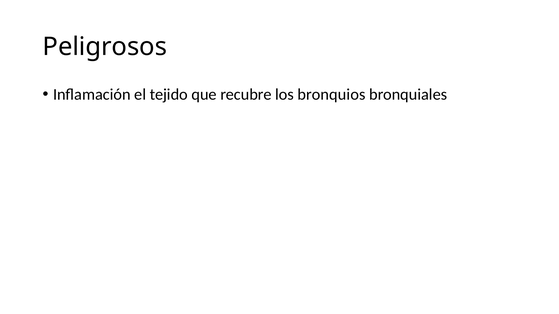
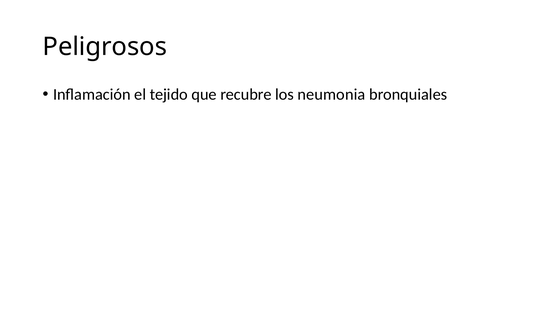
bronquios: bronquios -> neumonia (331, 95)
